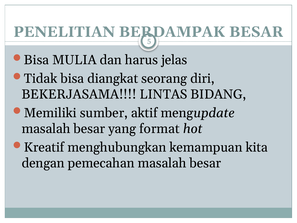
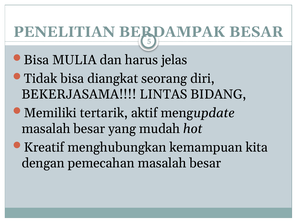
sumber: sumber -> tertarik (104, 113)
format: format -> mudah (160, 129)
